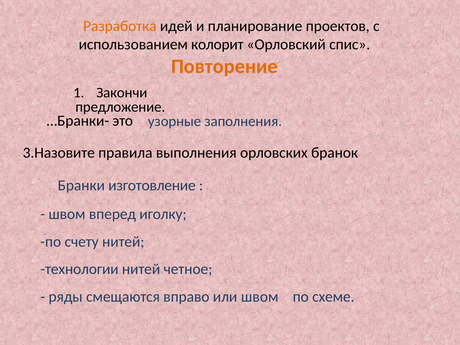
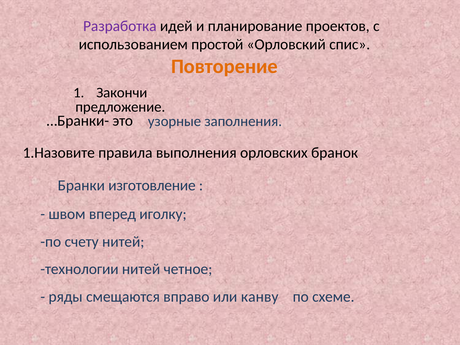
Разработка colour: orange -> purple (120, 26)
колорит: колорит -> простой (217, 45)
3.Назовите: 3.Назовите -> 1.Назовите (59, 153)
или швом: швом -> канву (260, 297)
